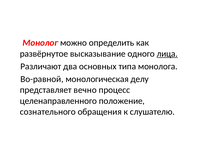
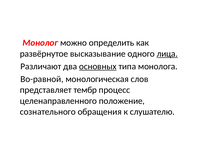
основных underline: none -> present (98, 66)
делу: делу -> слов (140, 79)
вечно: вечно -> тембр (85, 90)
